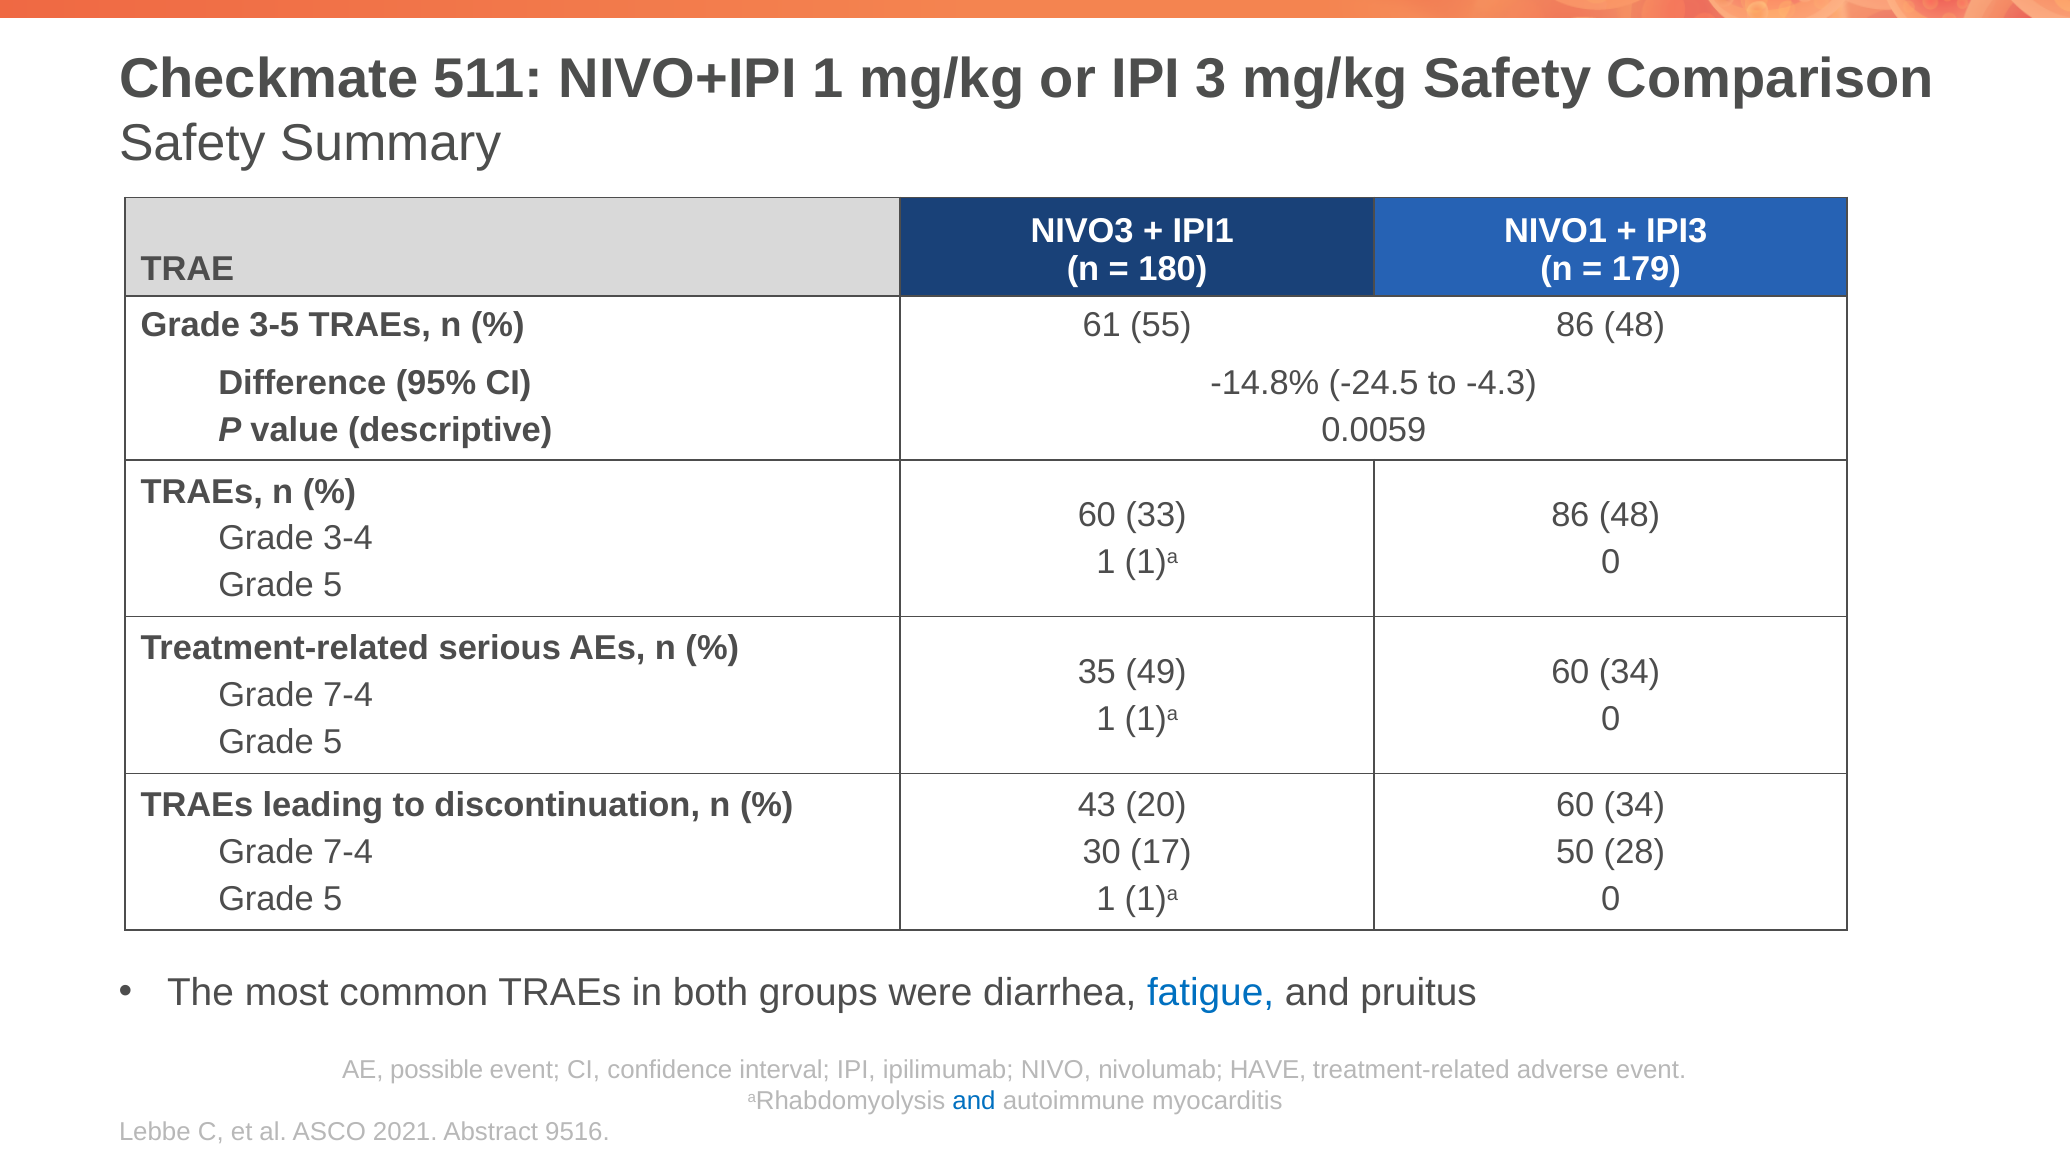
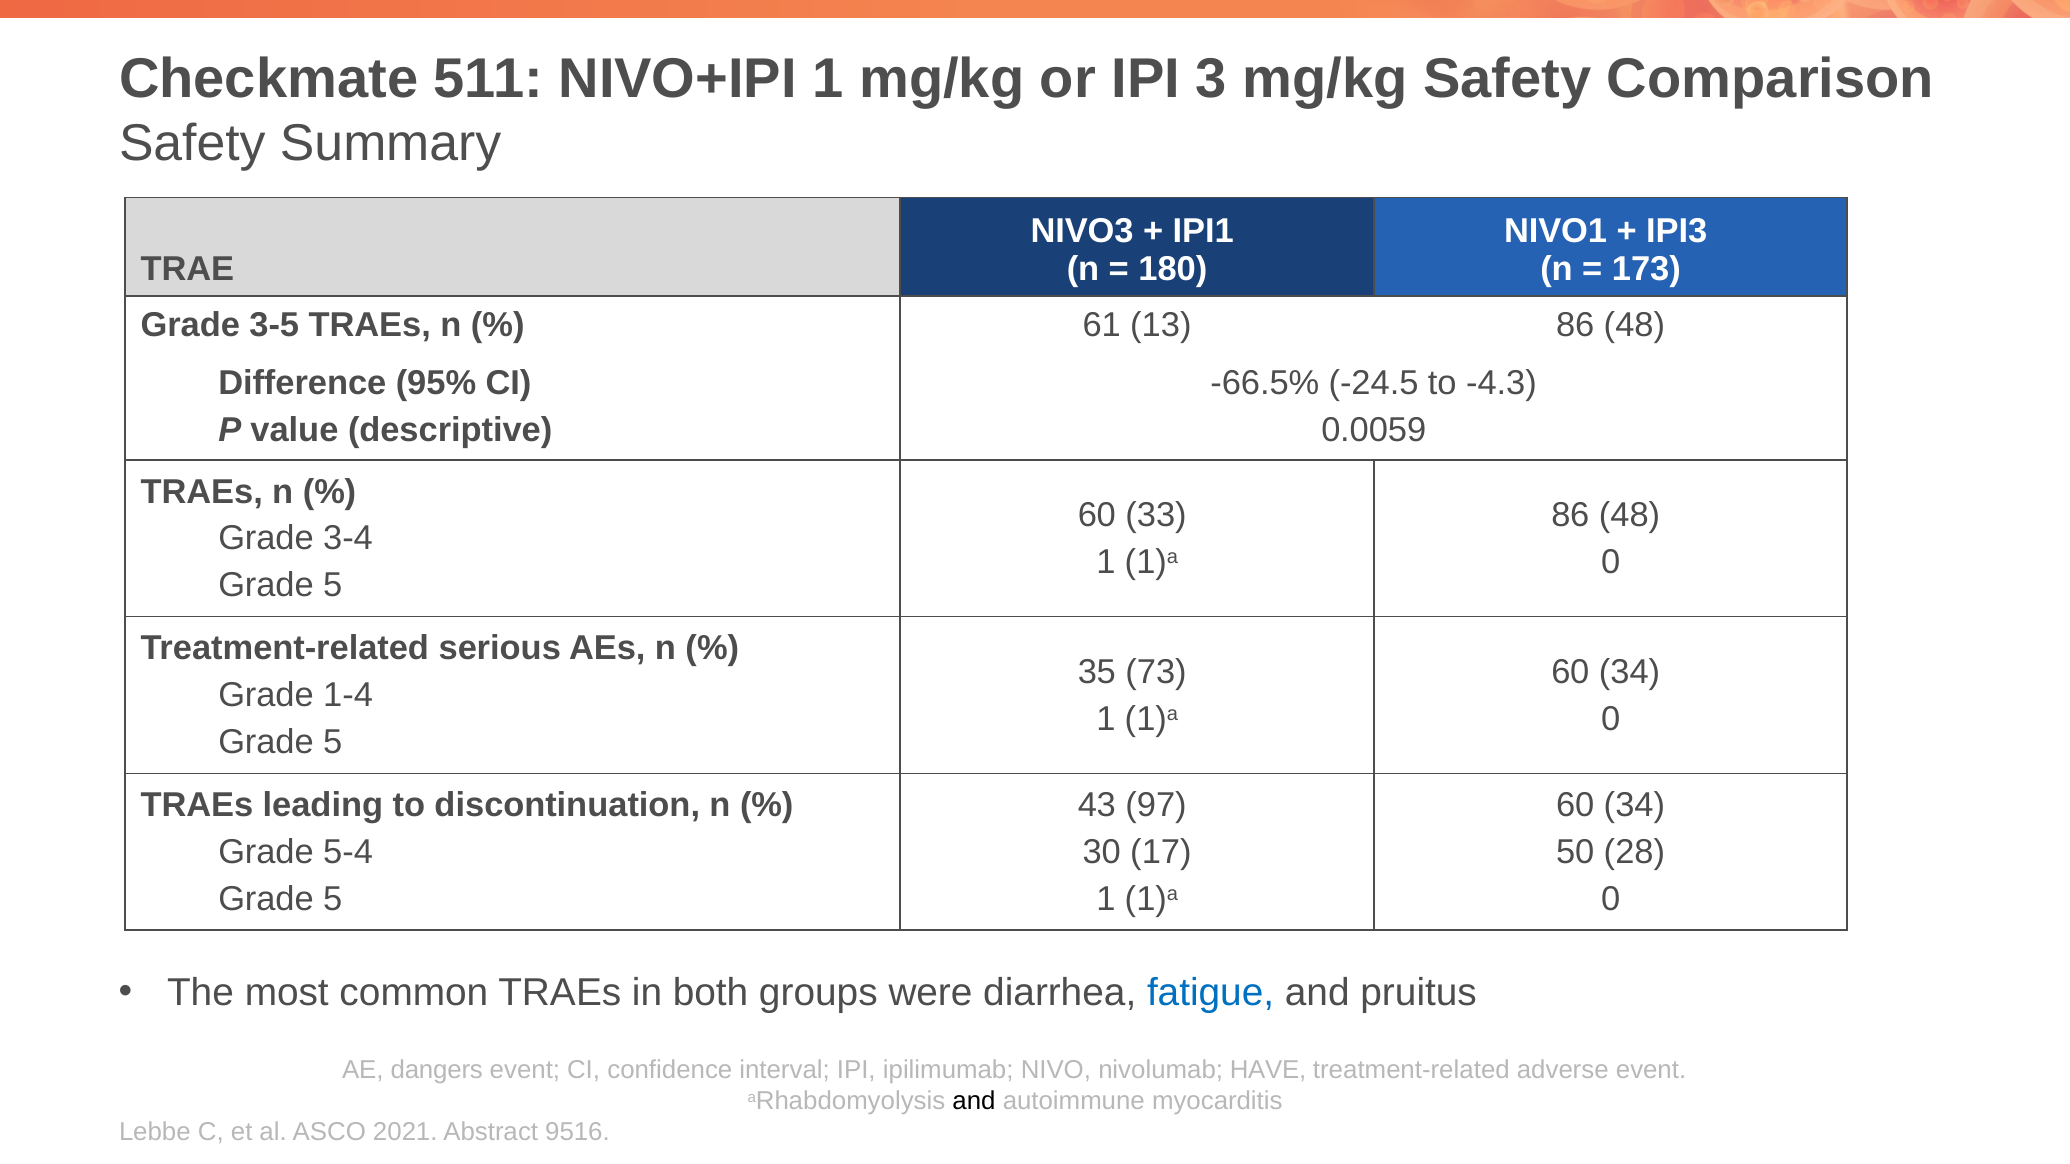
179: 179 -> 173 (1646, 269)
55: 55 -> 13 (1161, 325)
-14.8%: -14.8% -> -66.5% (1265, 383)
49: 49 -> 73 (1156, 672)
7-4: 7-4 -> 1-4 (348, 696)
20: 20 -> 97 (1156, 806)
7-4: 7-4 -> 5-4 (348, 853)
possible: possible -> dangers (437, 1071)
and colour: blue -> black (974, 1102)
